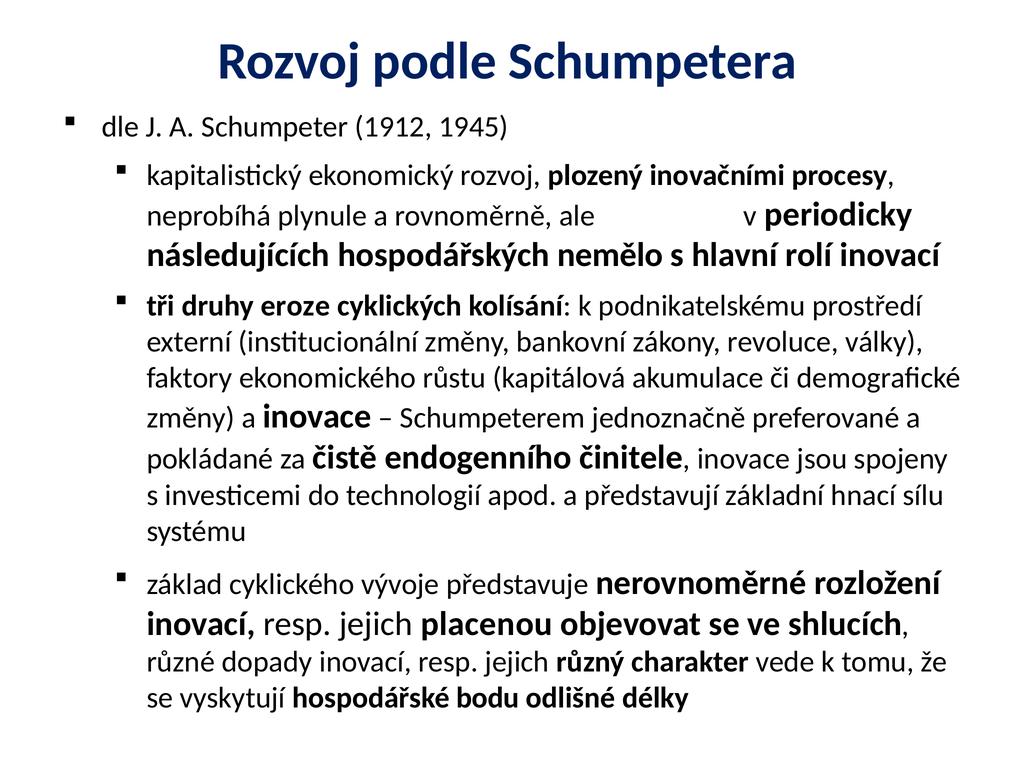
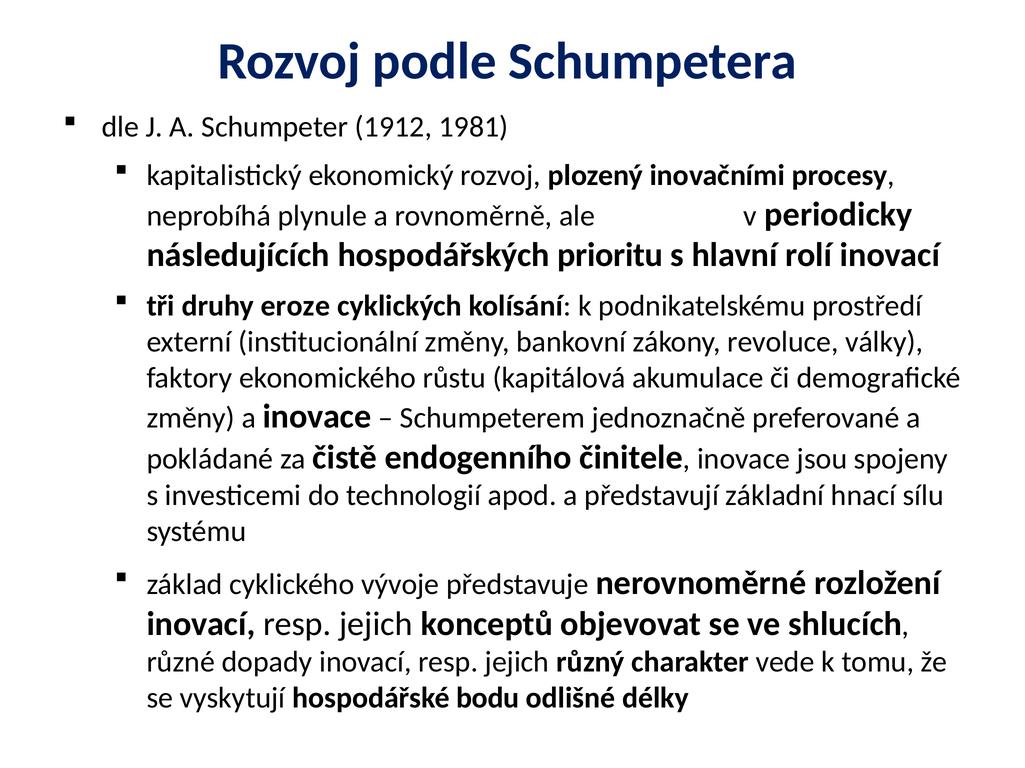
1945: 1945 -> 1981 (474, 127)
nemělo: nemělo -> prioritu (610, 255)
placenou: placenou -> konceptů (487, 625)
